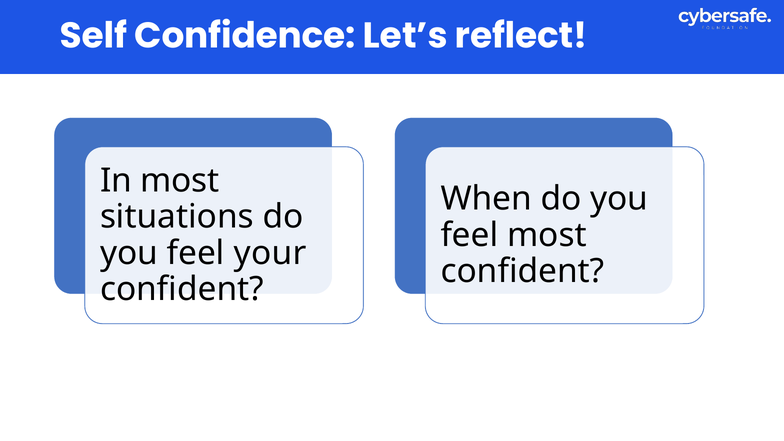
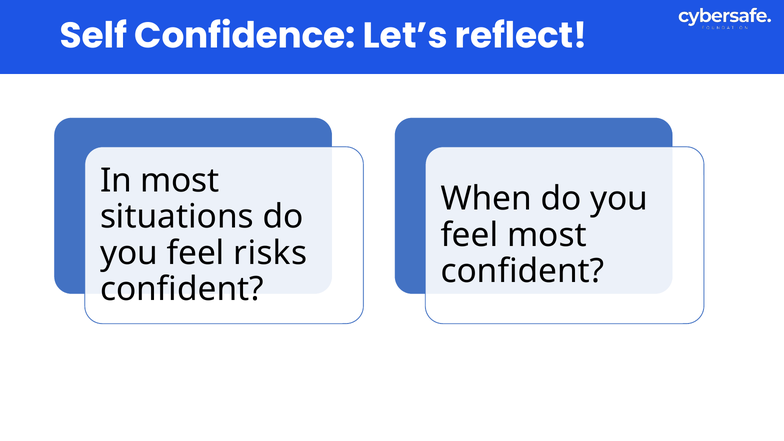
your: your -> risks (270, 253)
